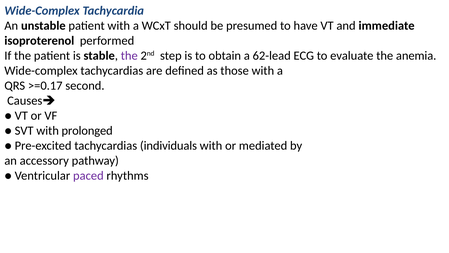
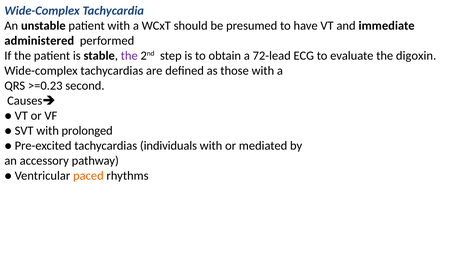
isoproterenol: isoproterenol -> administered (39, 41)
62-lead: 62-lead -> 72-lead (272, 55)
anemia: anemia -> digoxin (416, 55)
>=0.17: >=0.17 -> >=0.23 (45, 85)
paced colour: purple -> orange (88, 175)
